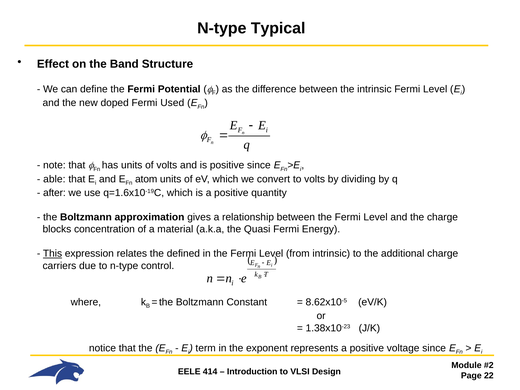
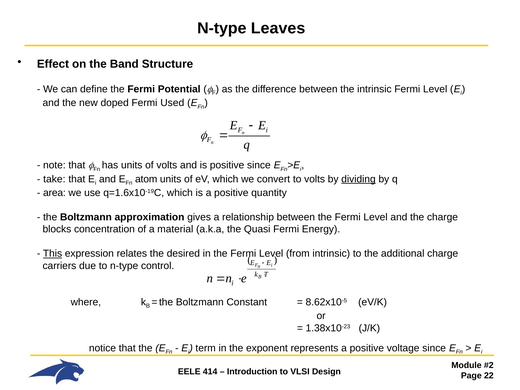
Typical: Typical -> Leaves (278, 28)
able: able -> take (54, 179)
dividing underline: none -> present (358, 179)
after: after -> area (54, 193)
defined: defined -> desired (183, 254)
